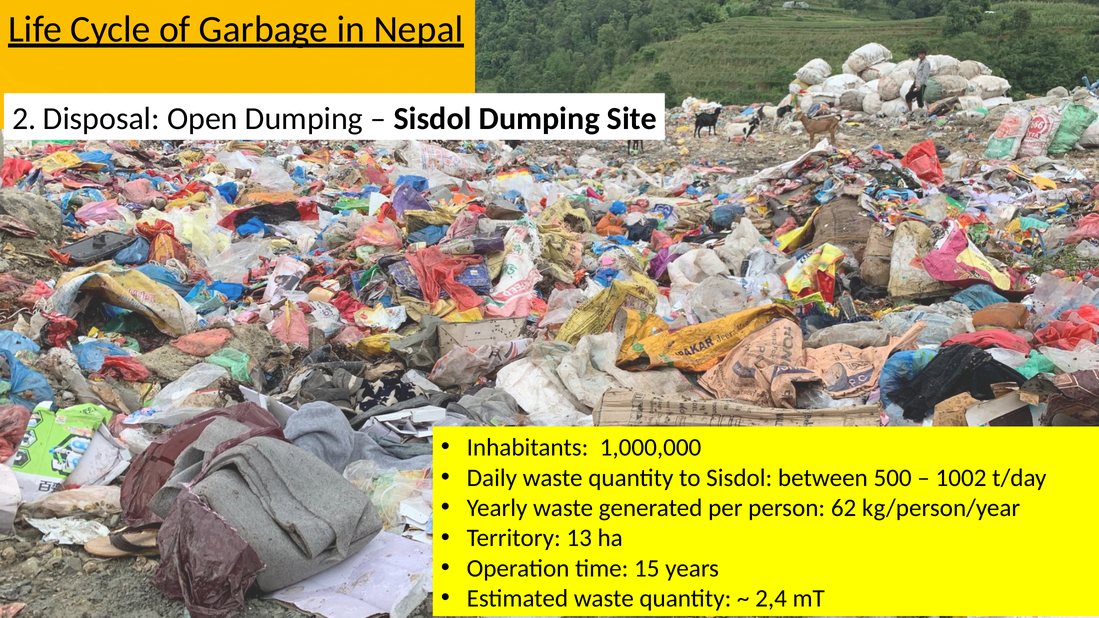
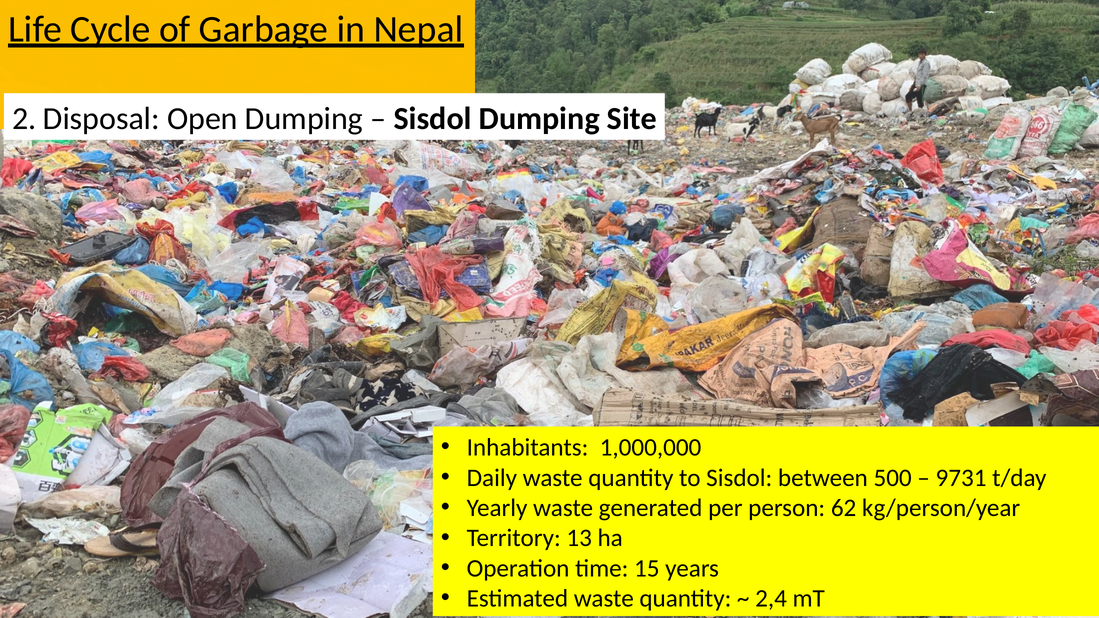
1002: 1002 -> 9731 (961, 478)
